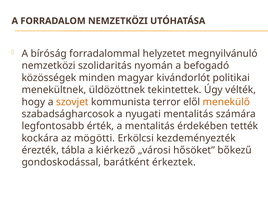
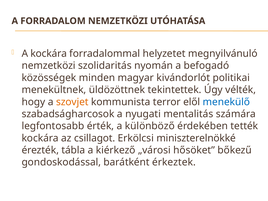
A bíróság: bíróság -> kockára (49, 54)
menekülő colour: orange -> blue (226, 102)
a mentalitás: mentalitás -> különböző (150, 126)
mögötti: mögötti -> csillagot (95, 138)
kezdeményezték: kezdeményezték -> miniszterelnökké (196, 138)
